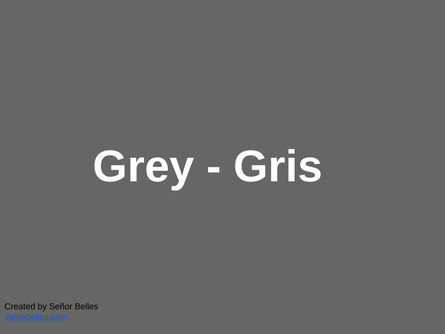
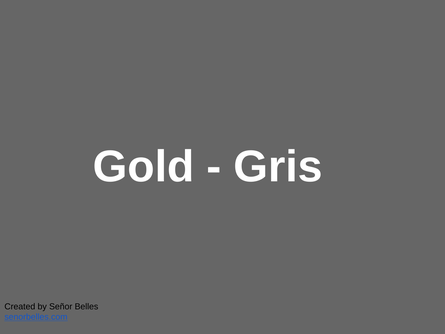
Grey: Grey -> Gold (144, 167)
